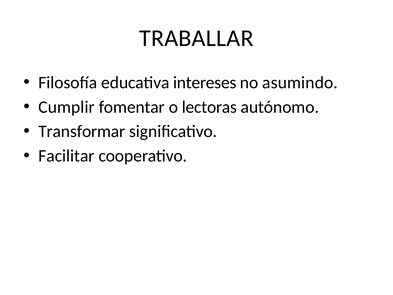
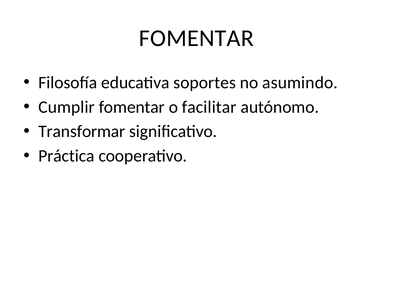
TRABALLAR: TRABALLAR -> FOMENTAR (196, 38)
intereses: intereses -> soportes (205, 82)
lectoras: lectoras -> facilitar (209, 107)
Facilitar: Facilitar -> Práctica (66, 156)
